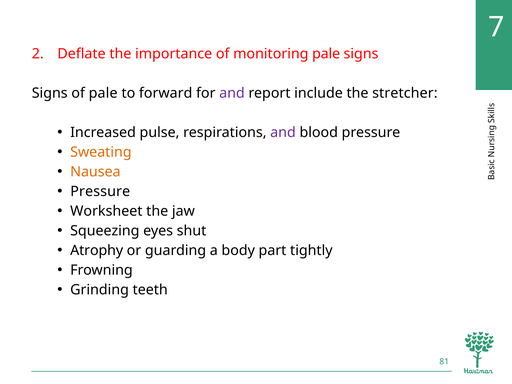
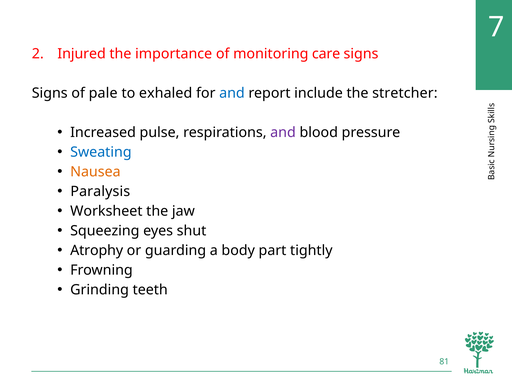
Deflate: Deflate -> Injured (82, 54)
monitoring pale: pale -> care (326, 54)
forward: forward -> exhaled (166, 93)
and colour: purple -> blue (232, 93)
Sweating colour: orange -> blue (101, 152)
Pressure: Pressure -> Paralysis (100, 191)
